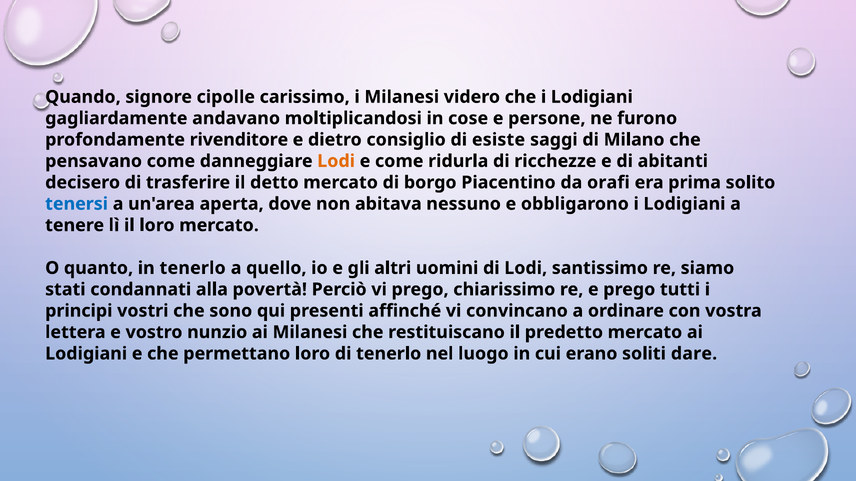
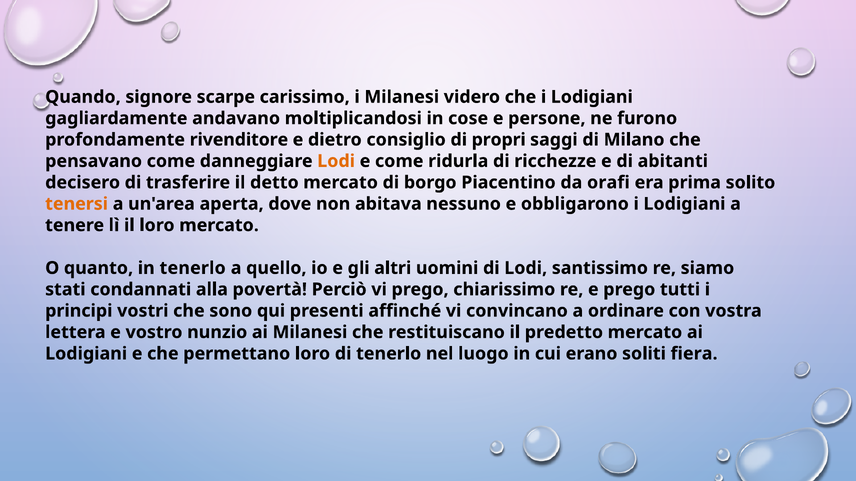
cipolle: cipolle -> scarpe (226, 97)
esiste: esiste -> propri (499, 140)
tenersi colour: blue -> orange (77, 204)
dare: dare -> fiera (694, 354)
